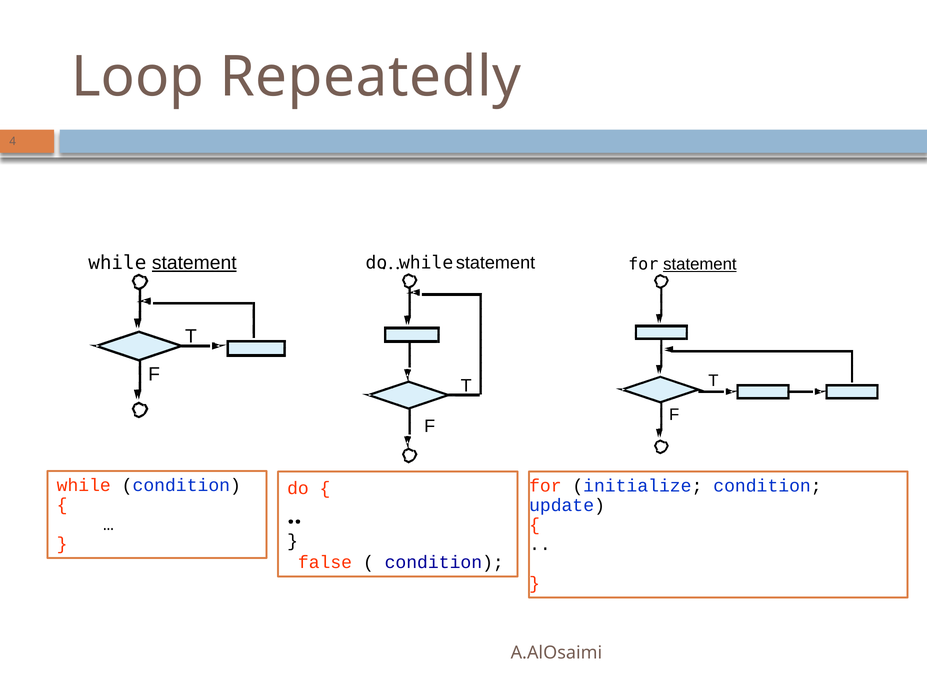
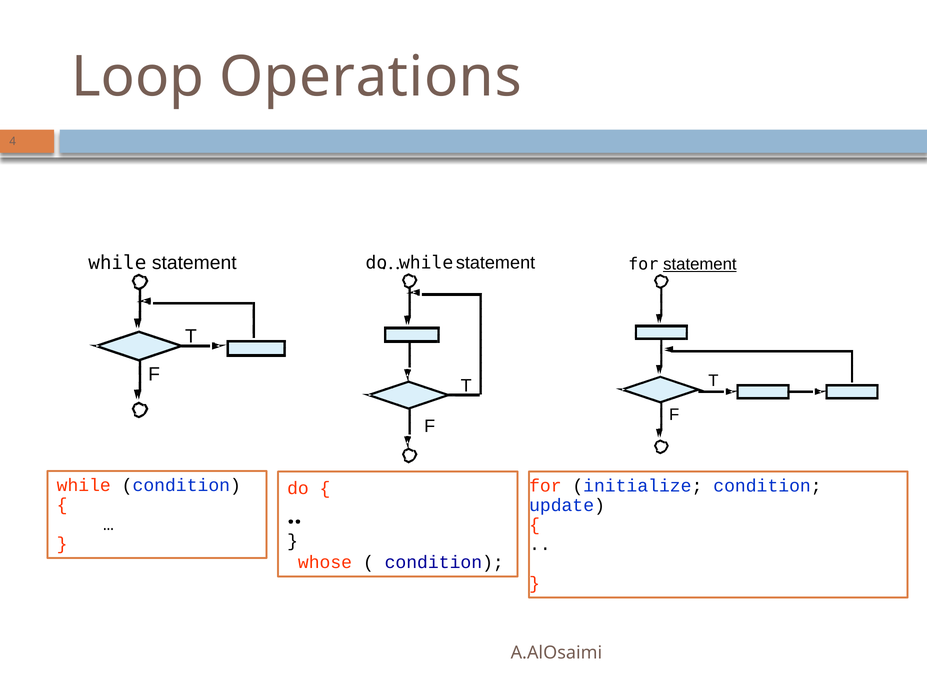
Repeatedly: Repeatedly -> Operations (370, 77)
statement underline: present -> none (194, 263)
false: false -> whose (325, 563)
